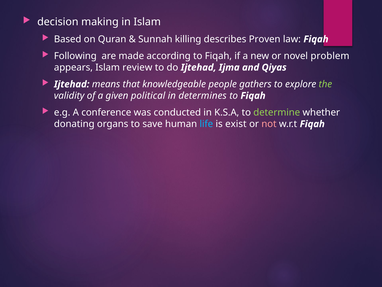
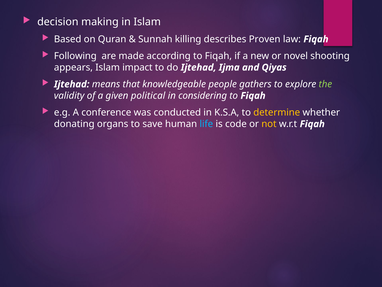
problem: problem -> shooting (330, 56)
review: review -> impact (137, 67)
determines: determines -> considering (203, 96)
determine colour: light green -> yellow (277, 112)
exist: exist -> code (236, 124)
not colour: pink -> yellow (269, 124)
